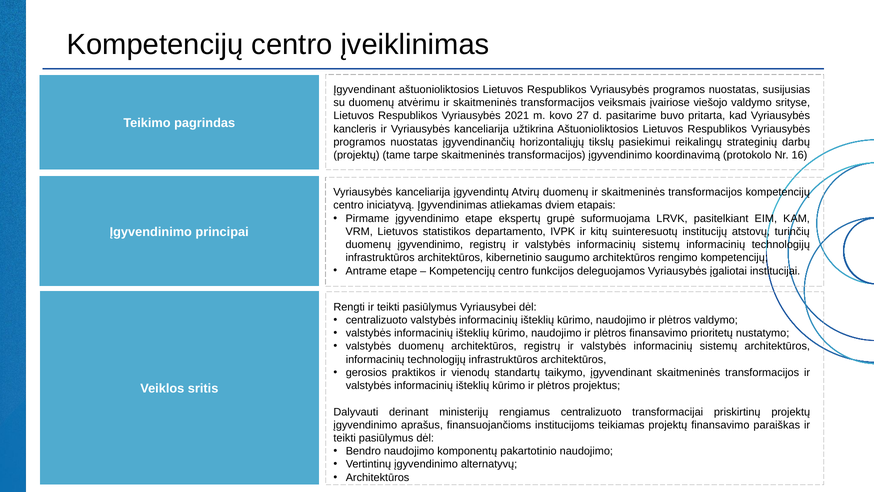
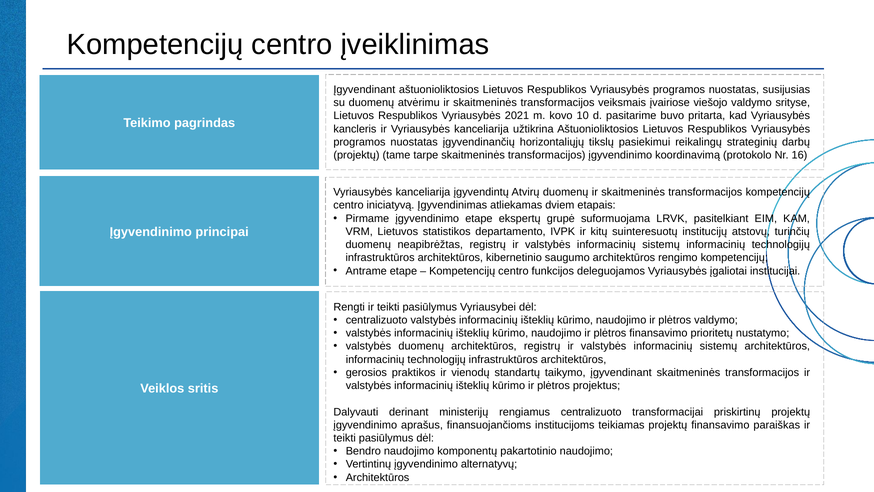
27: 27 -> 10 (583, 116)
duomenų įgyvendinimo: įgyvendinimo -> neapibrėžtas (430, 245)
